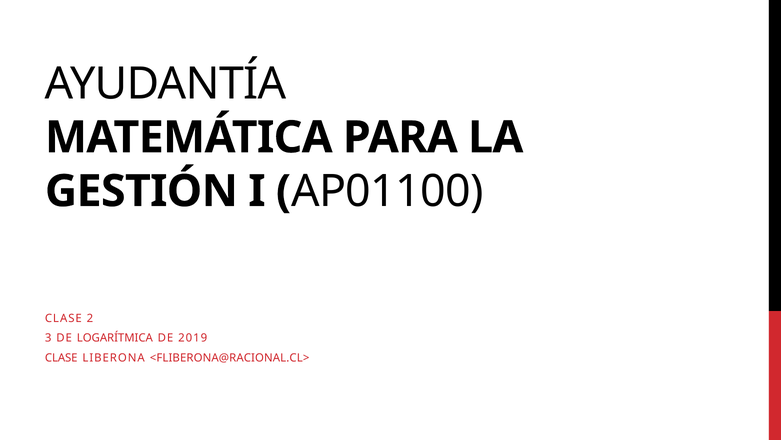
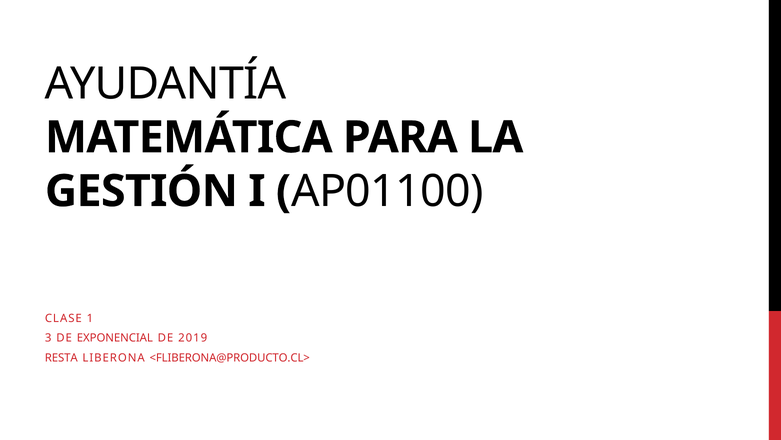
2: 2 -> 1 (90, 318)
LOGARÍTMICA: LOGARÍTMICA -> EXPONENCIAL (115, 338)
CLASE: CLASE -> RESTA (61, 357)
<FLIBERONA@RACIONAL.CL>: <FLIBERONA@RACIONAL.CL> -> <FLIBERONA@PRODUCTO.CL> (230, 357)
